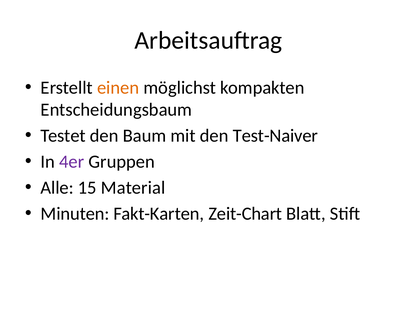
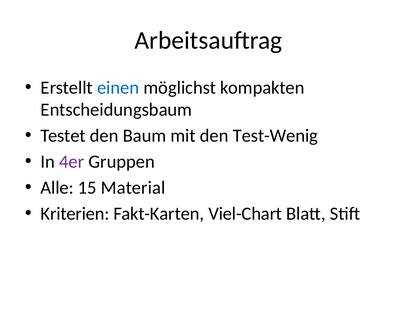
einen colour: orange -> blue (118, 87)
Test-Naiver: Test-Naiver -> Test-Wenig (275, 136)
Minuten: Minuten -> Kriterien (75, 214)
Zeit-Chart: Zeit-Chart -> Viel-Chart (245, 214)
